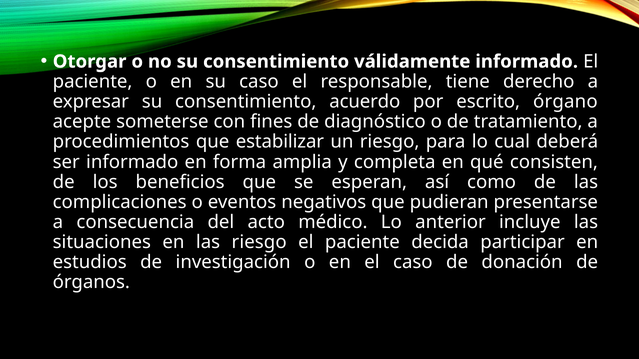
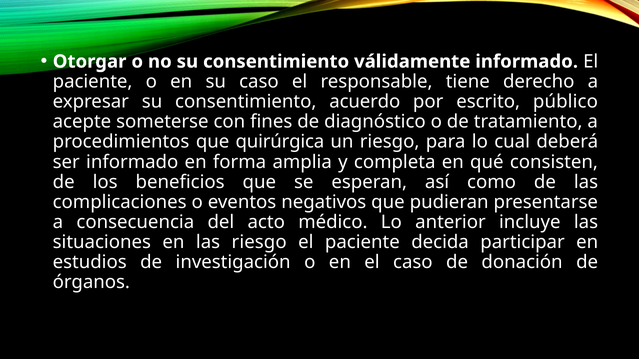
órgano: órgano -> público (565, 102)
estabilizar: estabilizar -> quirúrgica (280, 142)
